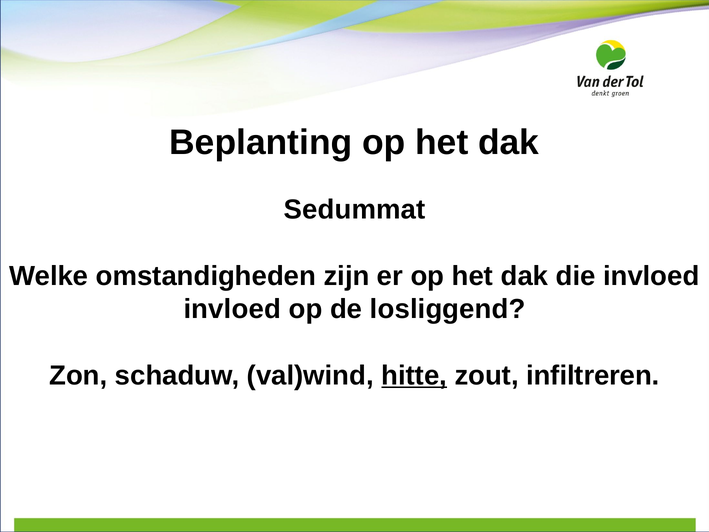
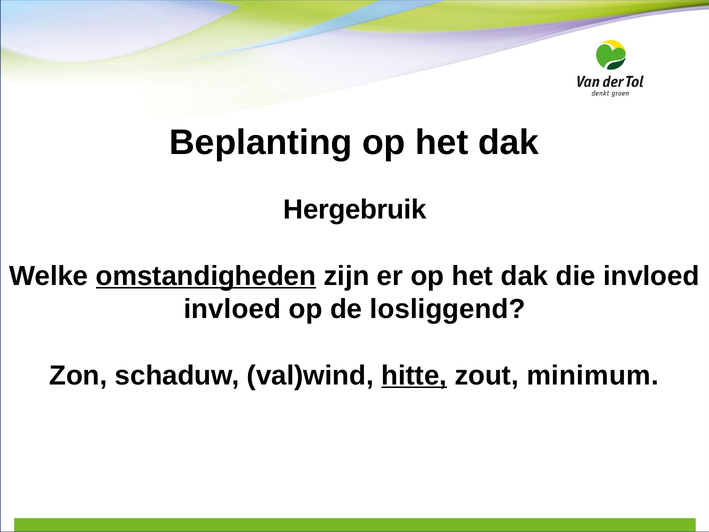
Sedummat: Sedummat -> Hergebruik (355, 210)
omstandigheden underline: none -> present (206, 276)
infiltreren: infiltreren -> minimum (593, 375)
